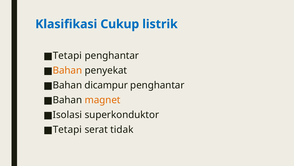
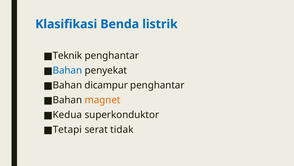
Cukup: Cukup -> Benda (120, 24)
Tetapi: Tetapi -> Teknik (67, 55)
Bahan colour: orange -> blue (67, 70)
Isolasi: Isolasi -> Kedua (67, 114)
